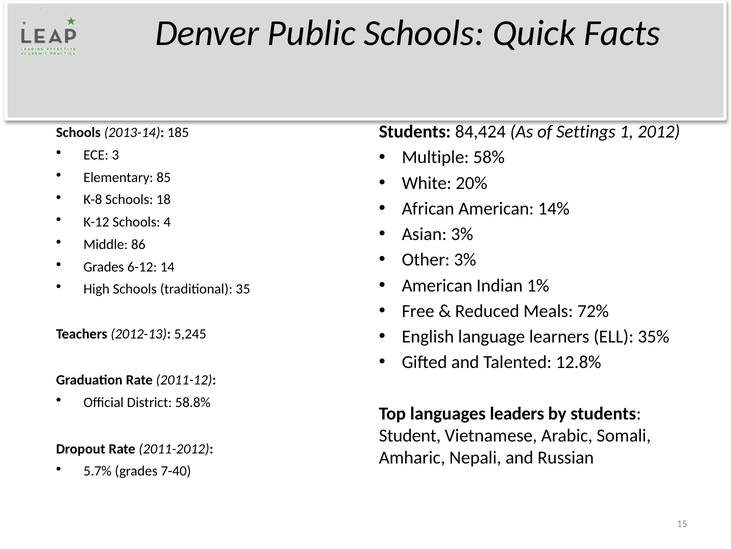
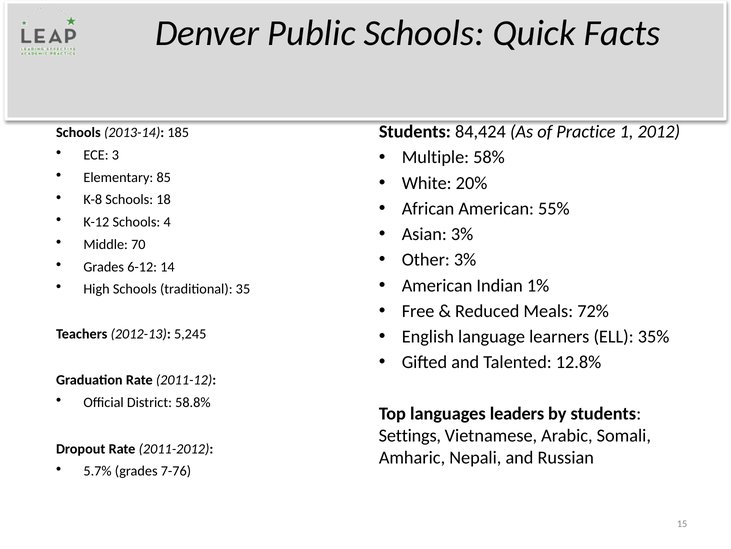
Settings: Settings -> Practice (586, 132)
14%: 14% -> 55% (554, 208)
86: 86 -> 70 (138, 244)
Student: Student -> Settings (410, 435)
7-40: 7-40 -> 7-76 (176, 471)
